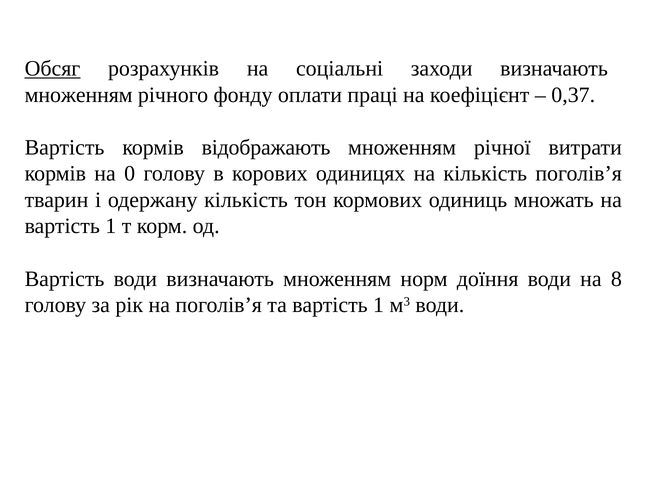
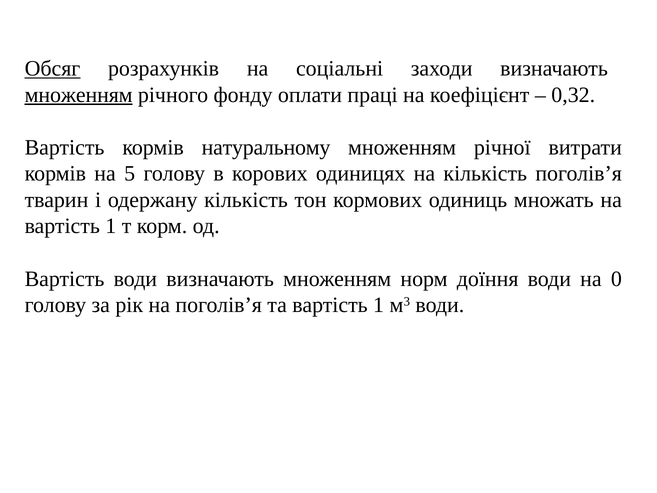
множенням underline: none -> present (79, 95)
0,37: 0,37 -> 0,32 (573, 95)
відображають: відображають -> натуральному (266, 147)
0: 0 -> 5 (130, 174)
8: 8 -> 0 (616, 279)
